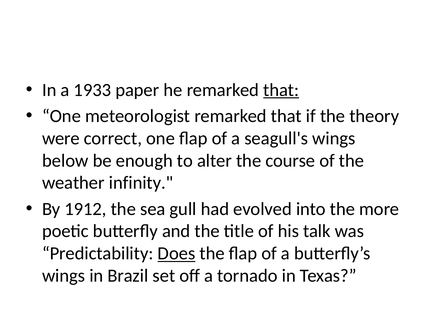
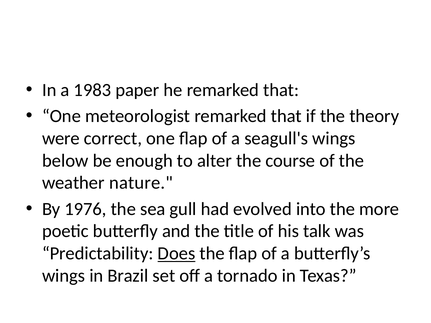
1933: 1933 -> 1983 (92, 90)
that underline: present -> none (281, 90)
infinity: infinity -> nature (141, 183)
1912: 1912 -> 1976 (86, 209)
